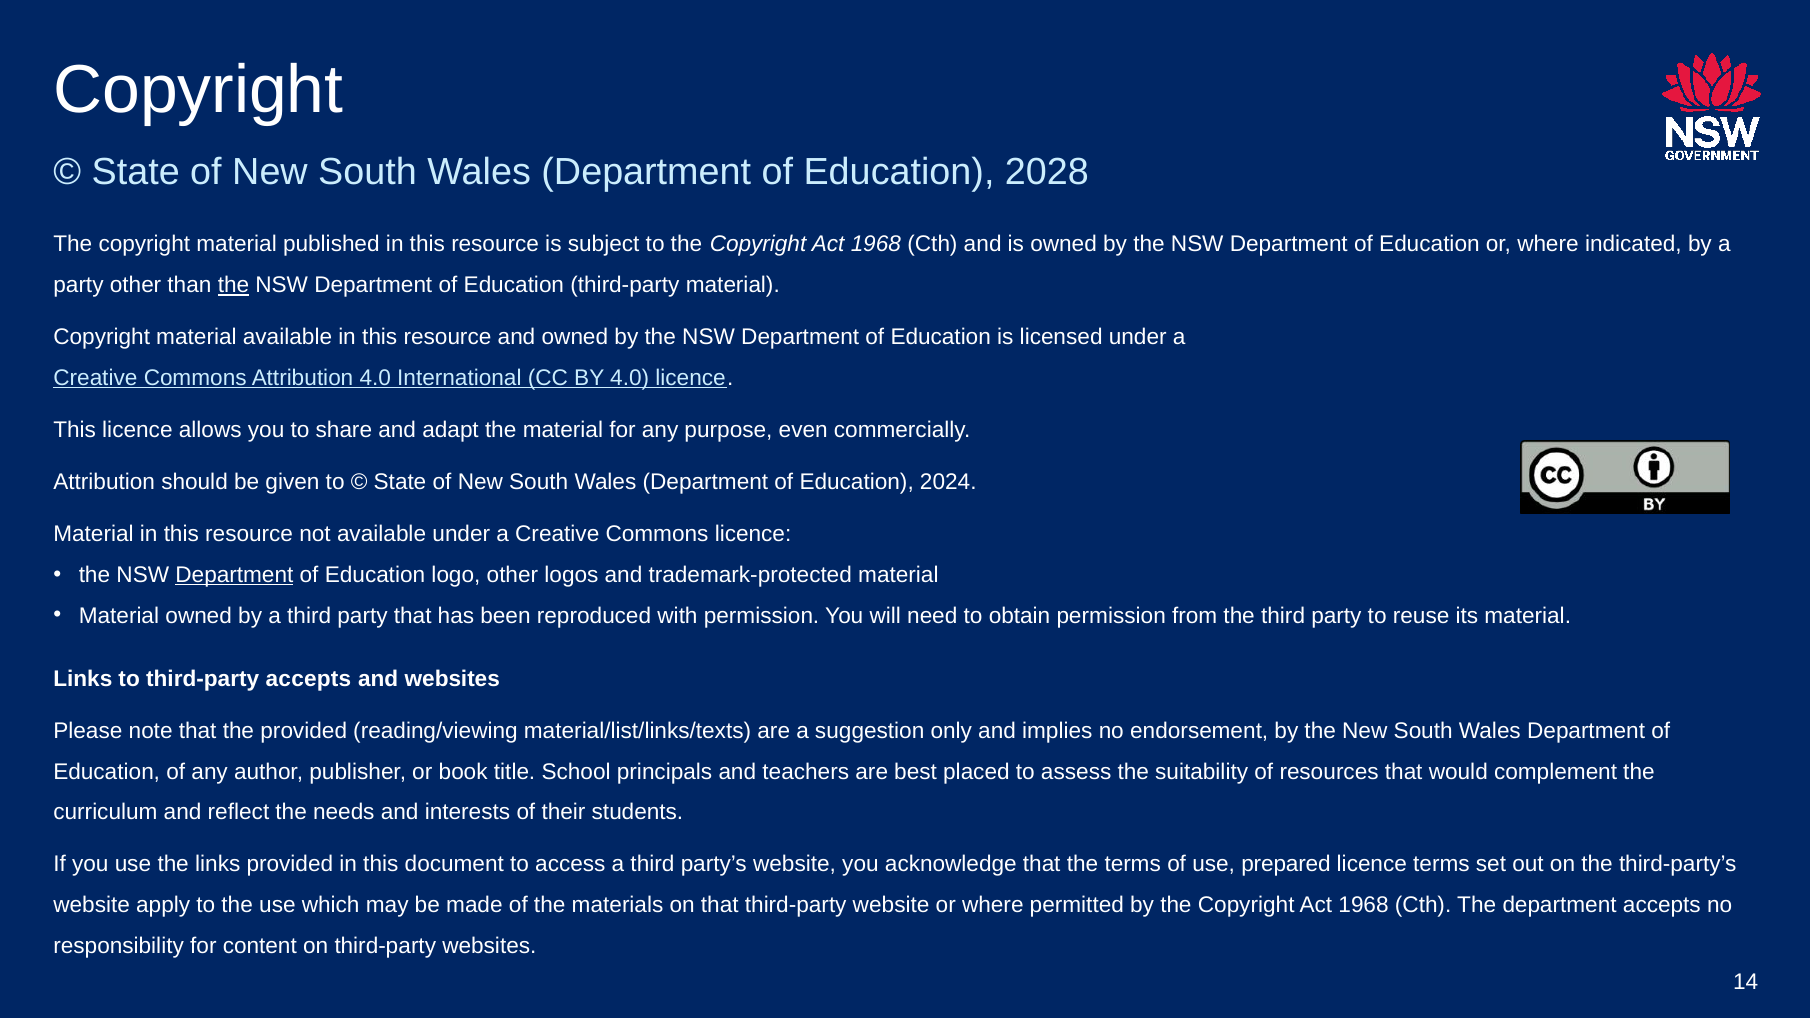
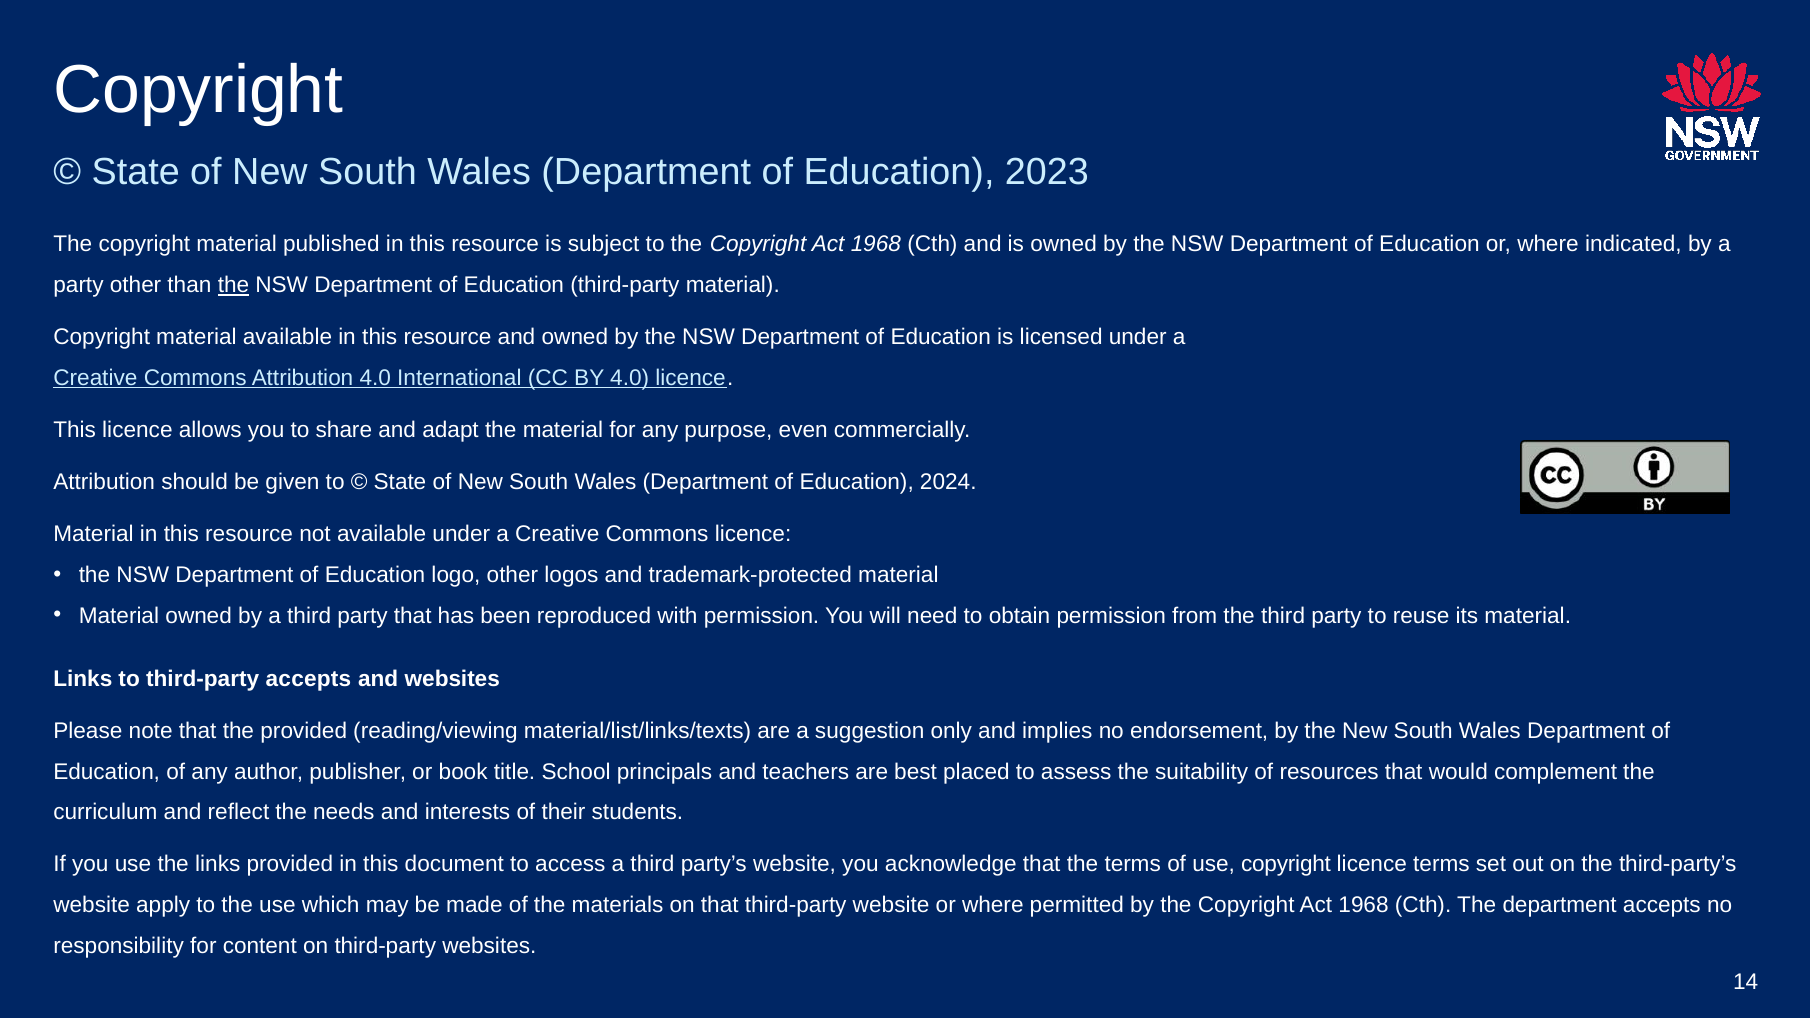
2028: 2028 -> 2023 (1047, 172)
Department underline: present -> none (234, 575)
use prepared: prepared -> copyright (1286, 865)
